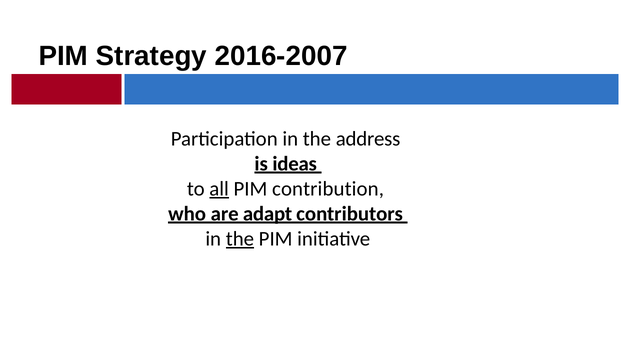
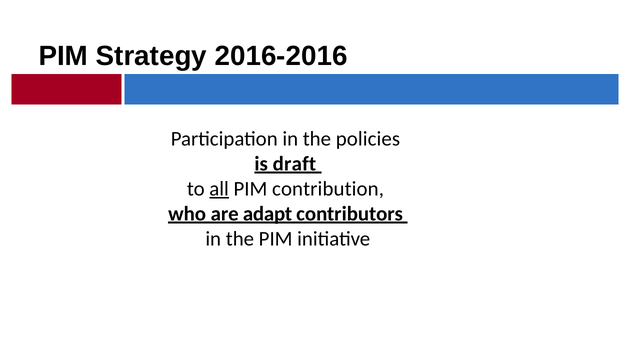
2016-2007: 2016-2007 -> 2016-2016 (281, 56)
address: address -> policies (368, 138)
ideas: ideas -> draft (294, 163)
the underline: present -> none (240, 238)
